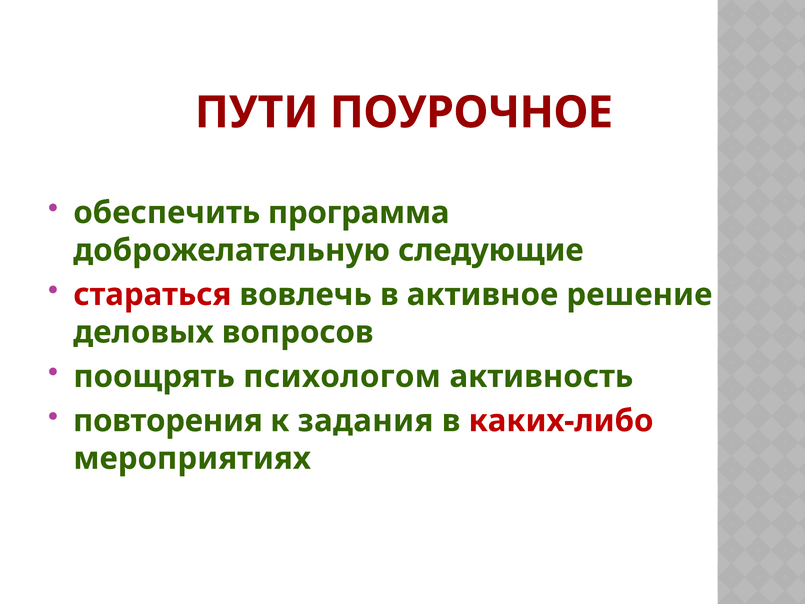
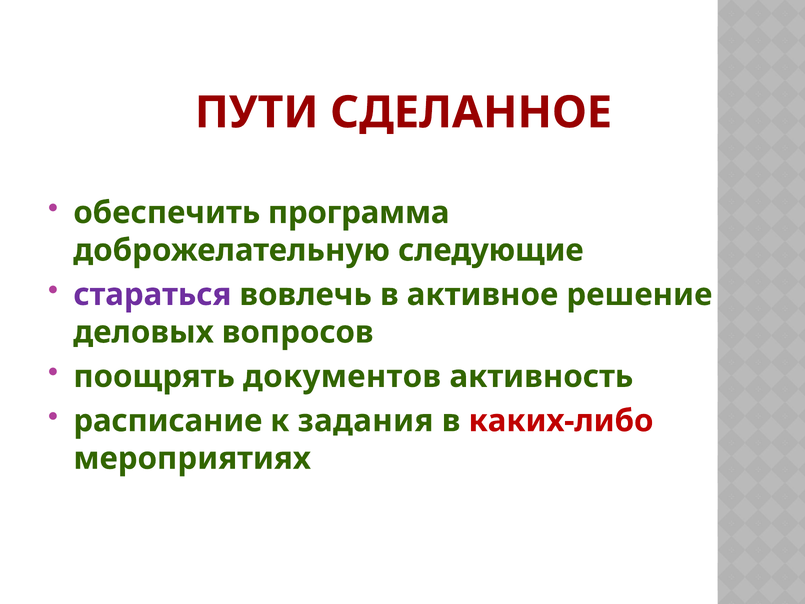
ПОУРОЧНОЕ: ПОУРОЧНОЕ -> СДЕЛАННОЕ (471, 113)
стараться colour: red -> purple (152, 295)
психологом: психологом -> документов (342, 376)
повторения: повторения -> расписание (168, 421)
